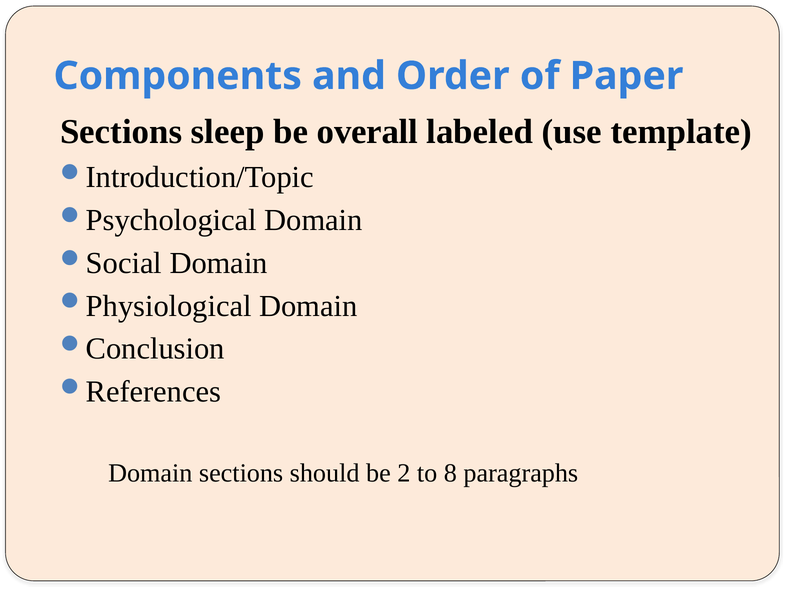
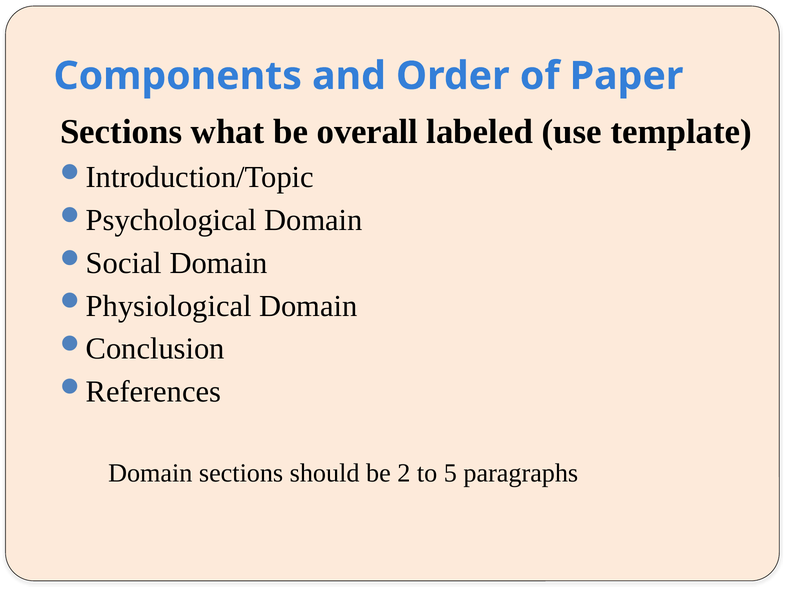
sleep: sleep -> what (228, 132)
8: 8 -> 5 (450, 473)
